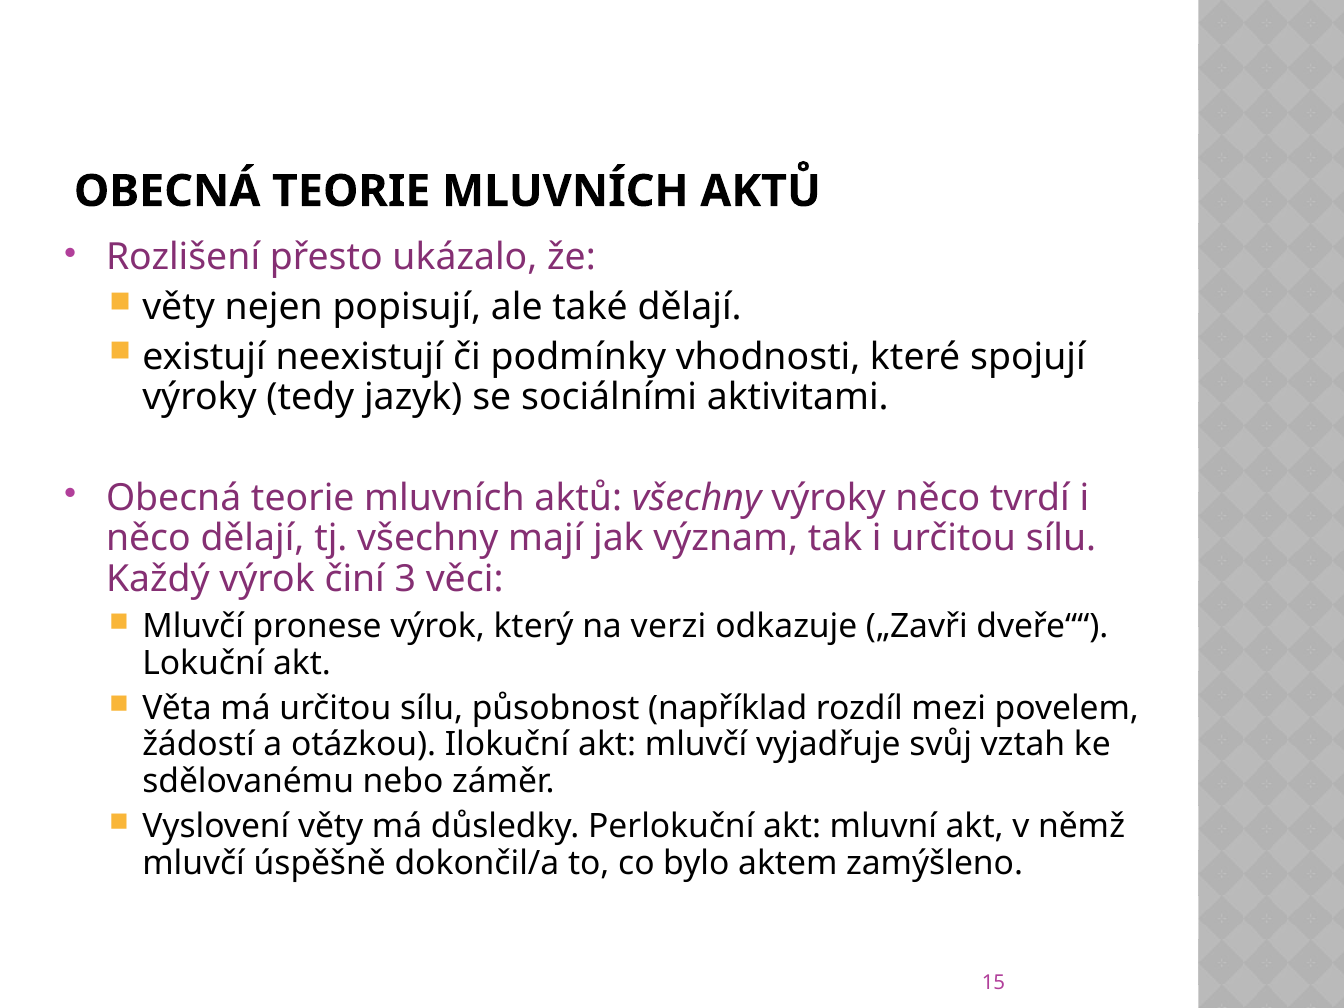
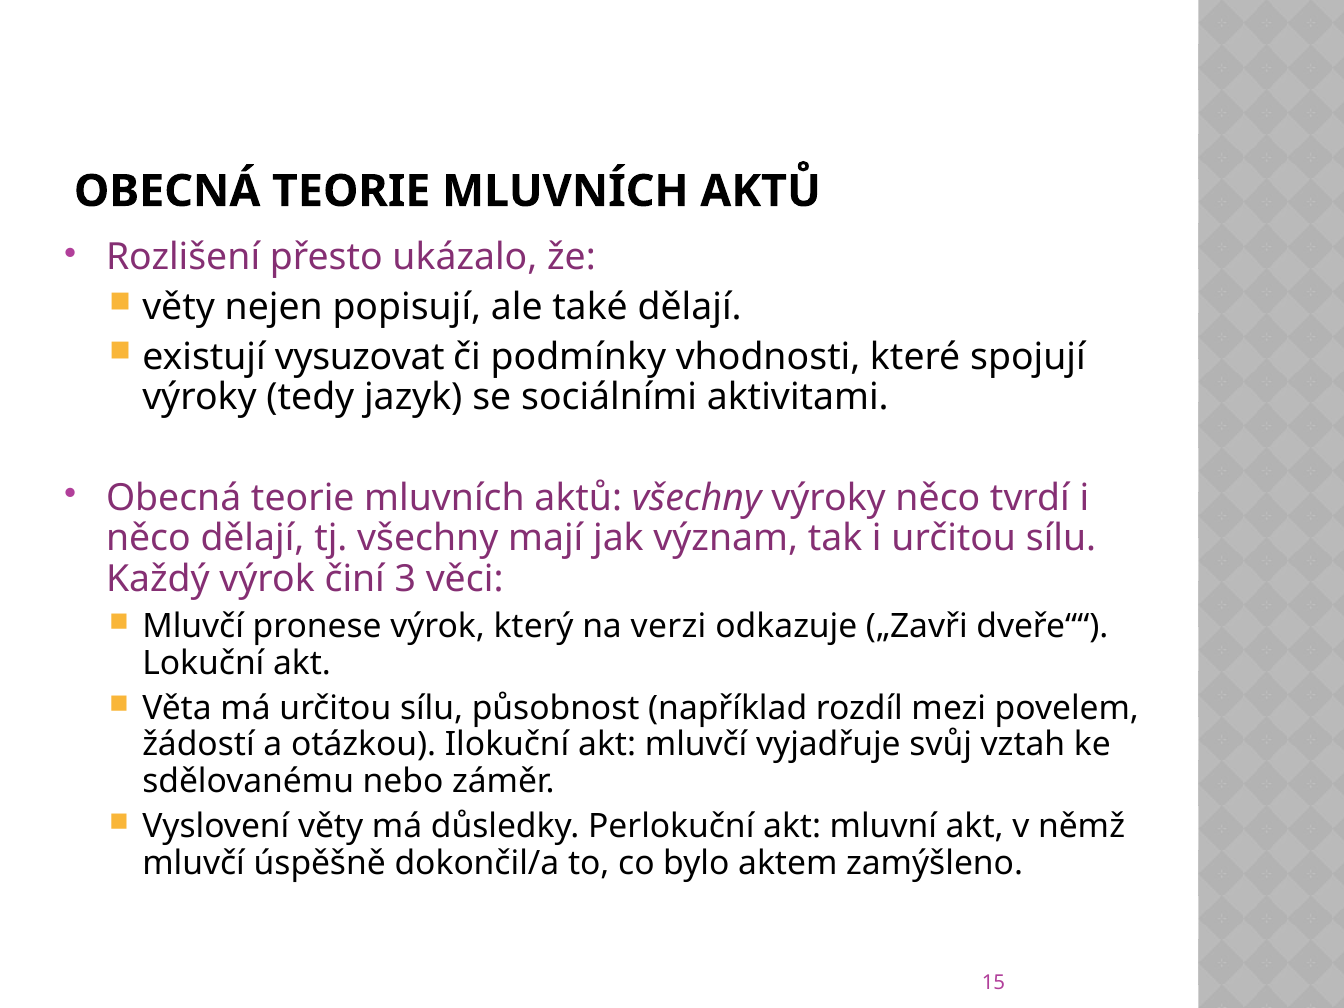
neexistují: neexistují -> vysuzovat (360, 357)
